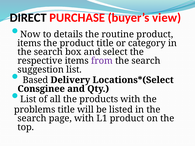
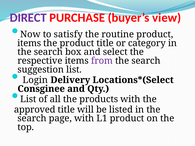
DIRECT colour: black -> purple (28, 18)
details: details -> satisfy (68, 34)
Based: Based -> Login (35, 80)
problems: problems -> approved (35, 110)
